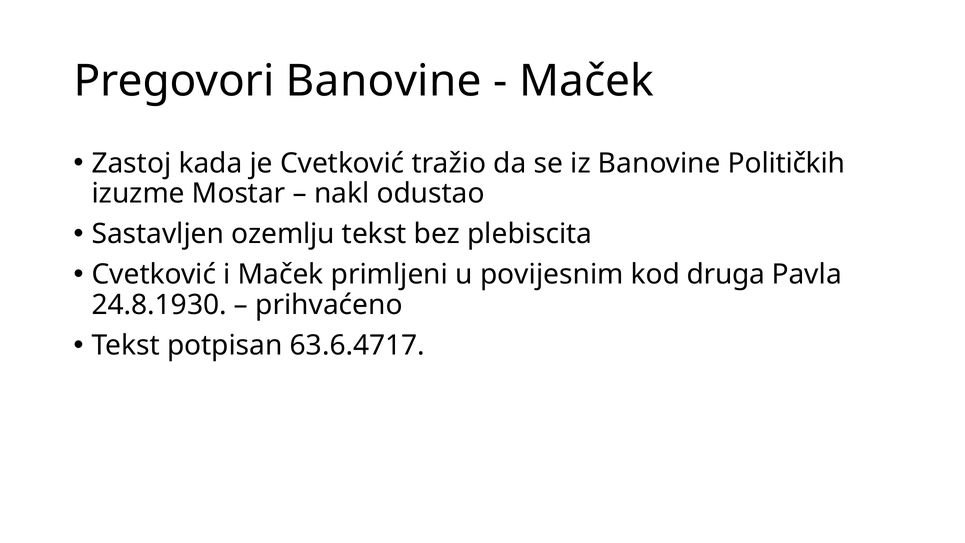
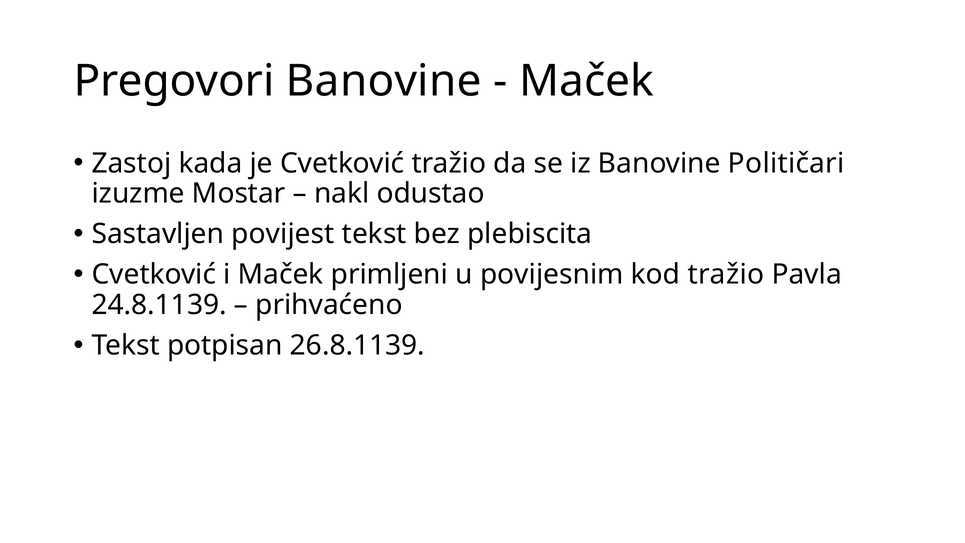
Političkih: Političkih -> Političari (786, 163)
ozemlju: ozemlju -> povijest (283, 234)
kod druga: druga -> tražio (726, 274)
24.8.1930: 24.8.1930 -> 24.8.1139 (159, 305)
63.6.4717: 63.6.4717 -> 26.8.1139 (357, 345)
